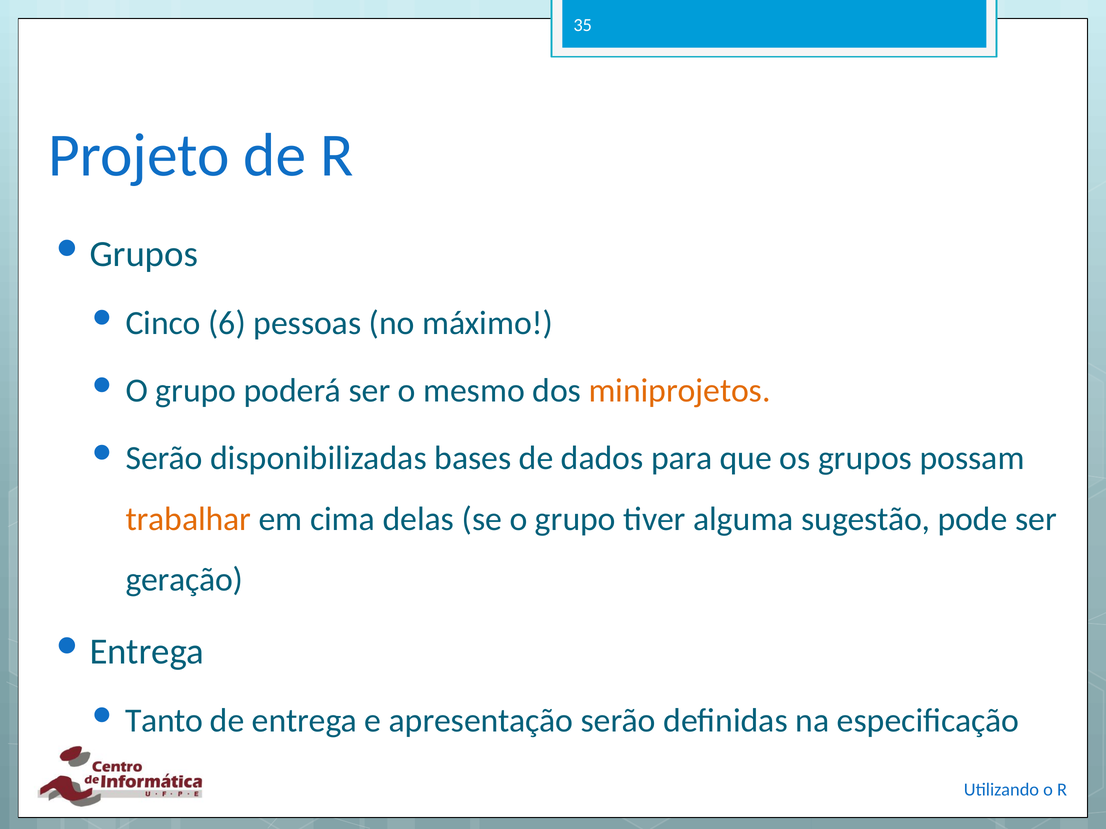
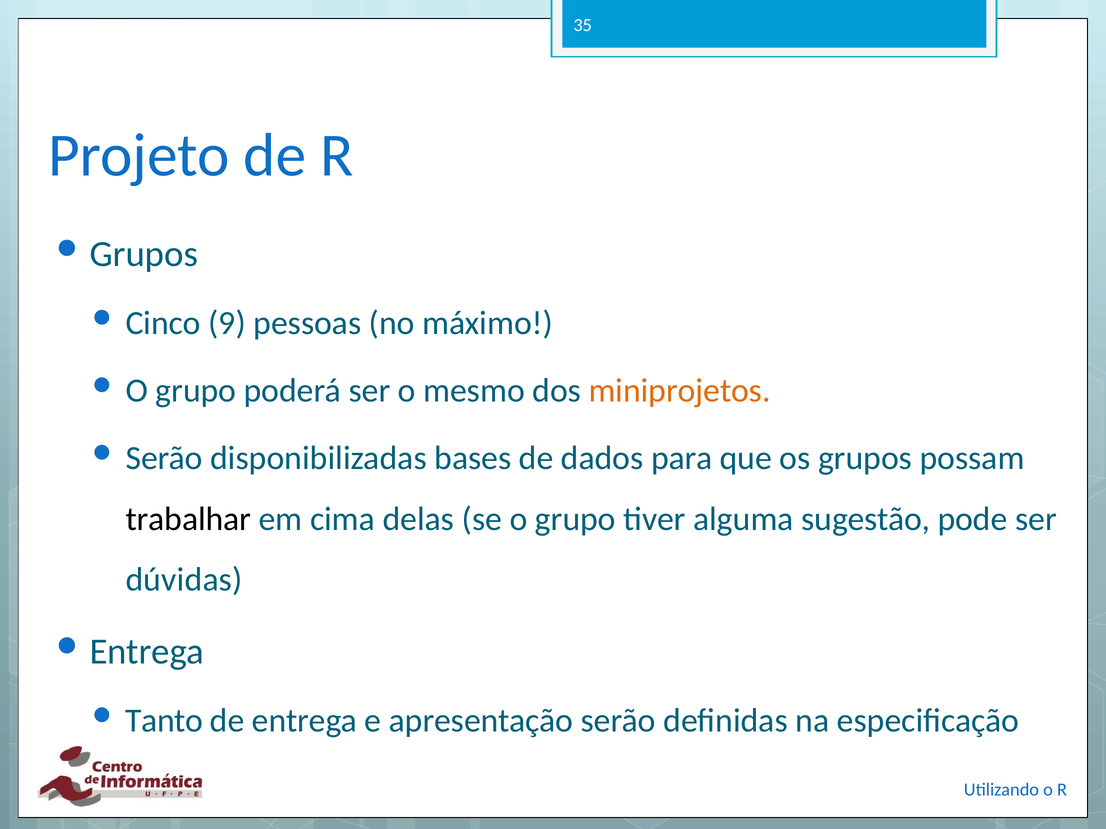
6: 6 -> 9 (227, 323)
trabalhar colour: orange -> black (188, 519)
geração: geração -> dúvidas (184, 580)
